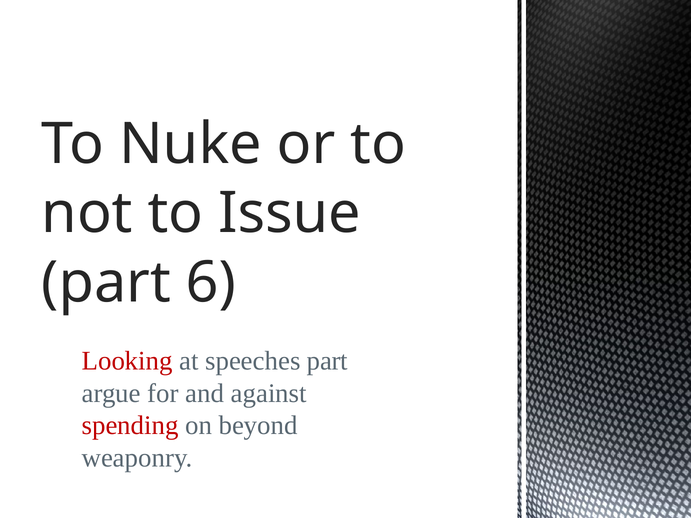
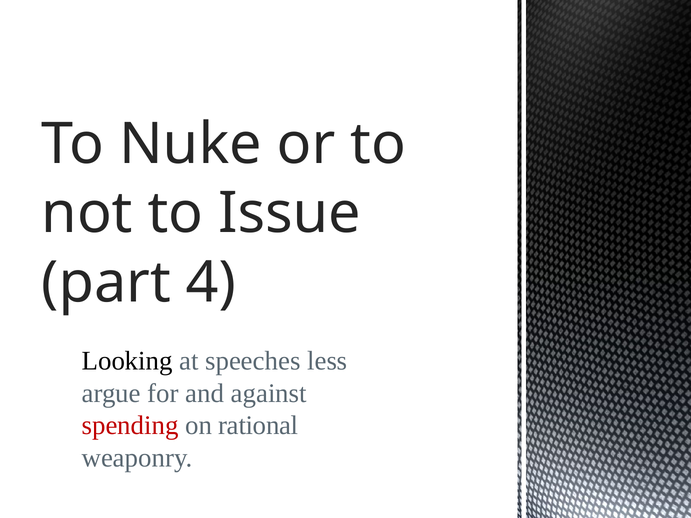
6: 6 -> 4 (211, 283)
Looking colour: red -> black (127, 361)
speeches part: part -> less (327, 361)
beyond: beyond -> rational (258, 426)
